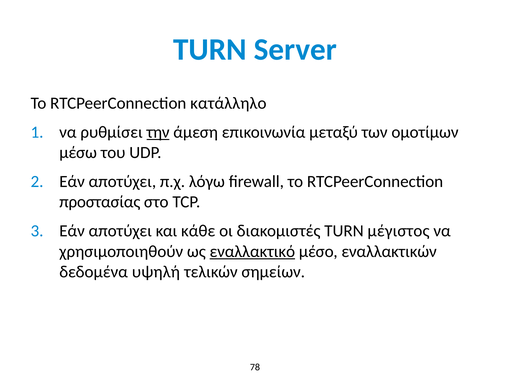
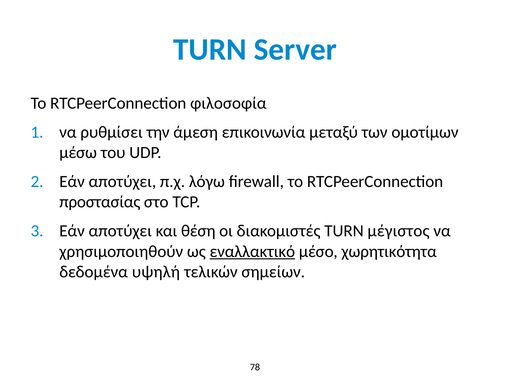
κατάλληλο: κατάλληλο -> φιλοσοφία (228, 103)
την underline: present -> none (158, 132)
κάθε: κάθε -> θέση (198, 231)
εναλλακτικών: εναλλακτικών -> χωρητικότητα (389, 251)
